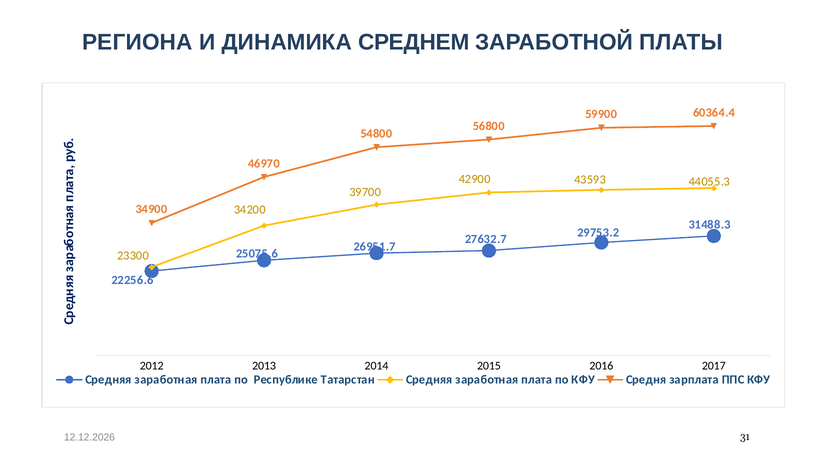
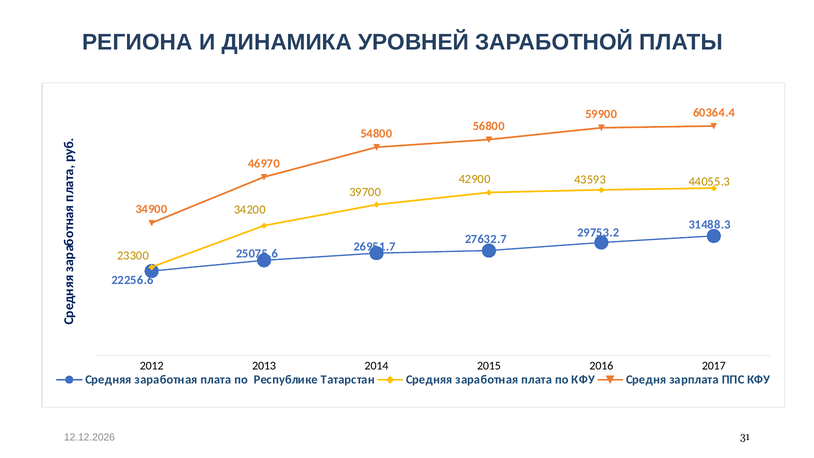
СРЕДНЕМ: СРЕДНЕМ -> УРОВНЕЙ (414, 42)
